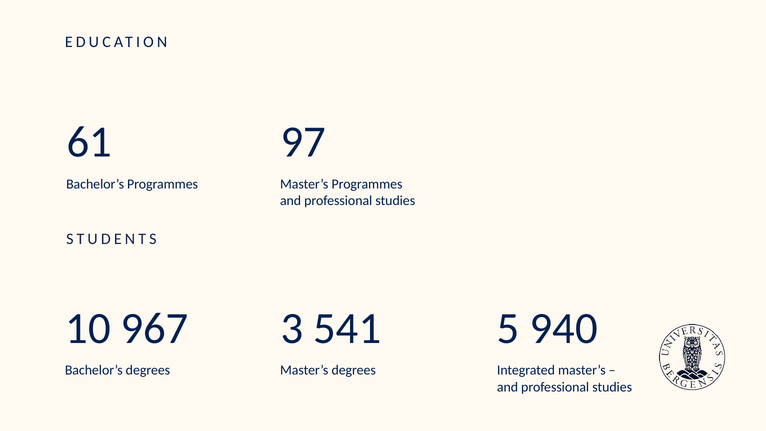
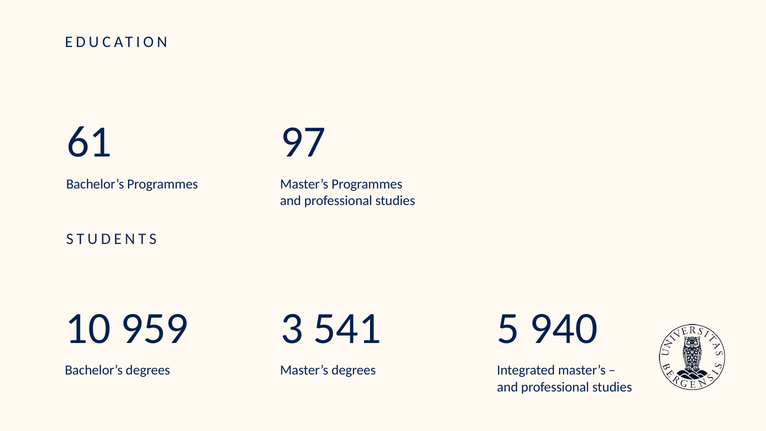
967: 967 -> 959 (155, 329)
